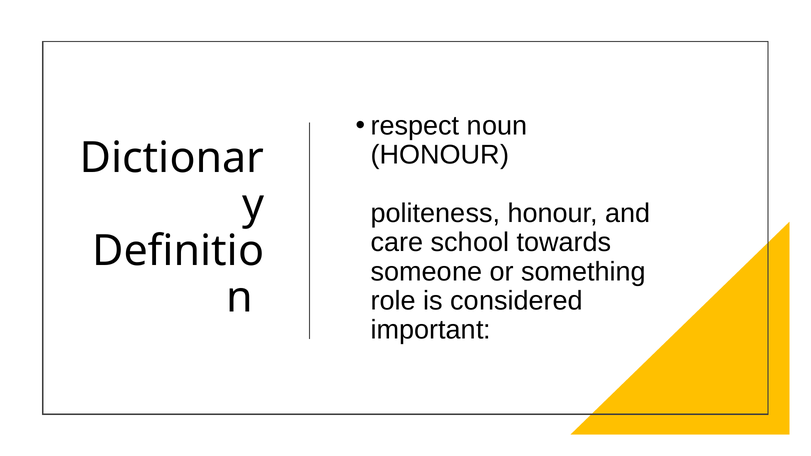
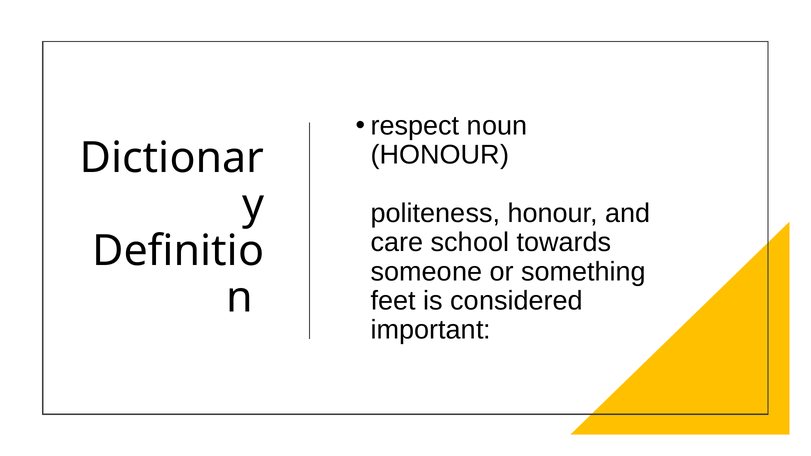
role: role -> feet (393, 301)
